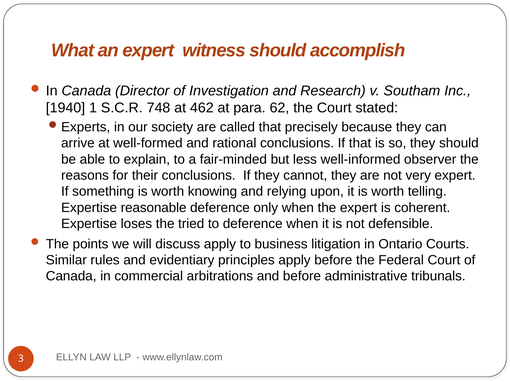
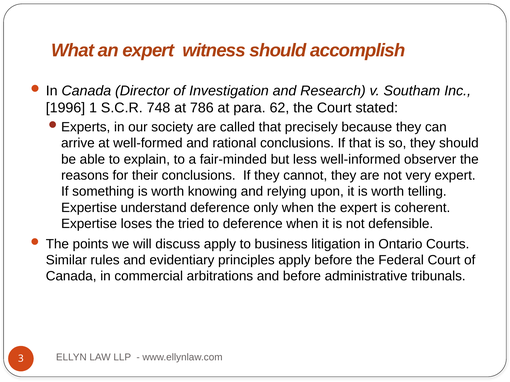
1940: 1940 -> 1996 (65, 108)
462: 462 -> 786 (202, 108)
reasonable: reasonable -> understand (154, 208)
